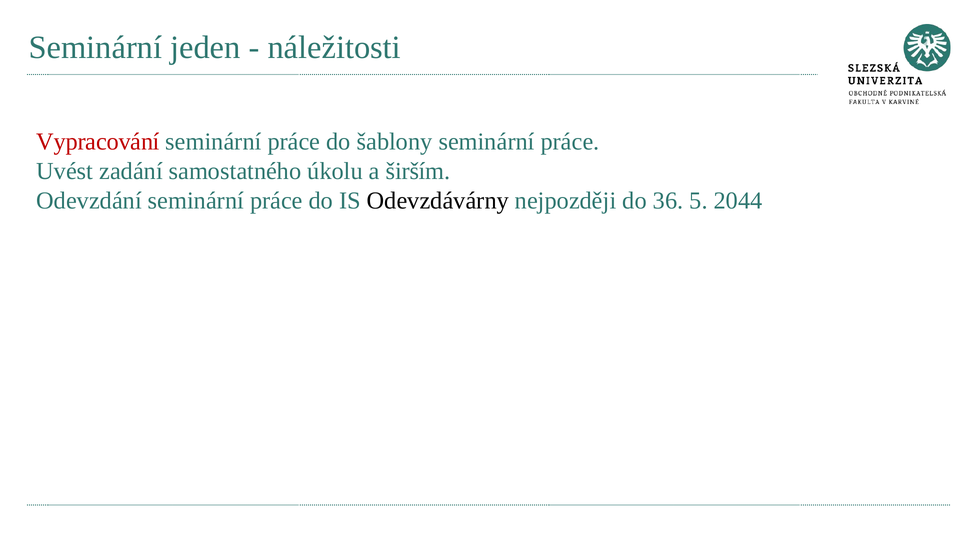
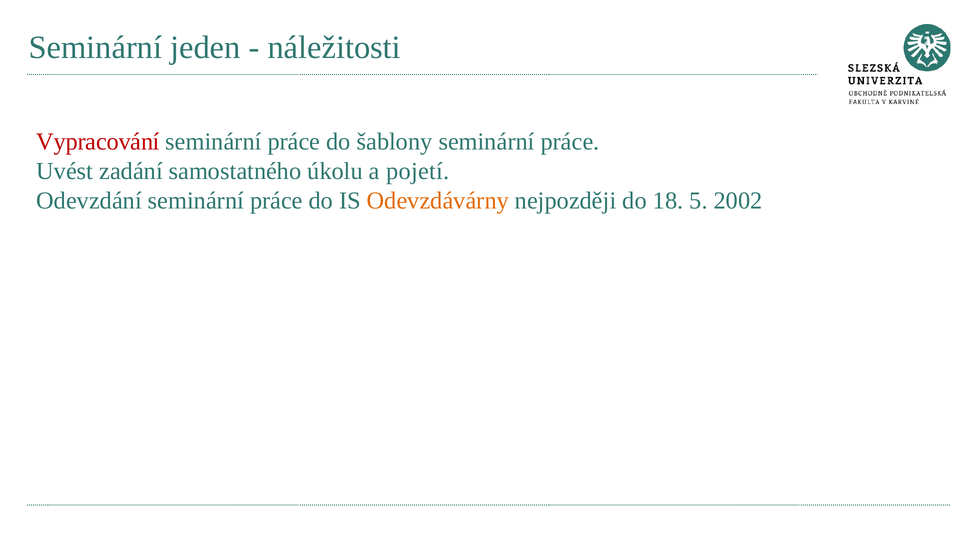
širším: širším -> pojetí (418, 171)
Odevzdávárny colour: black -> orange (438, 200)
36: 36 -> 18 (668, 200)
2044: 2044 -> 2002 (738, 200)
